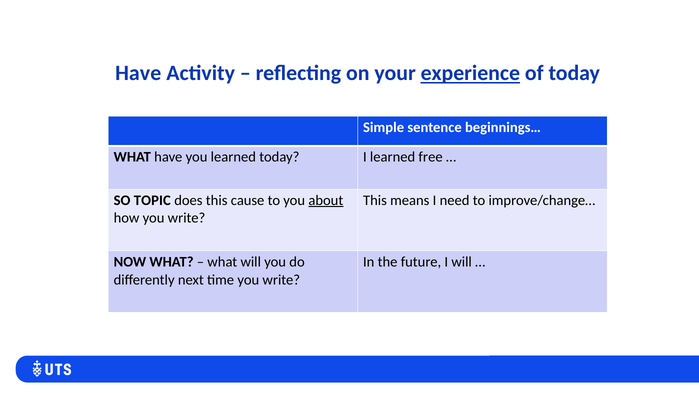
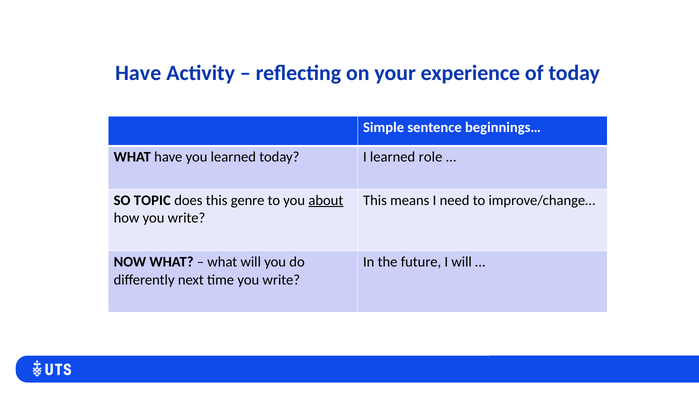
experience underline: present -> none (470, 73)
free: free -> role (431, 157)
cause: cause -> genre (248, 200)
